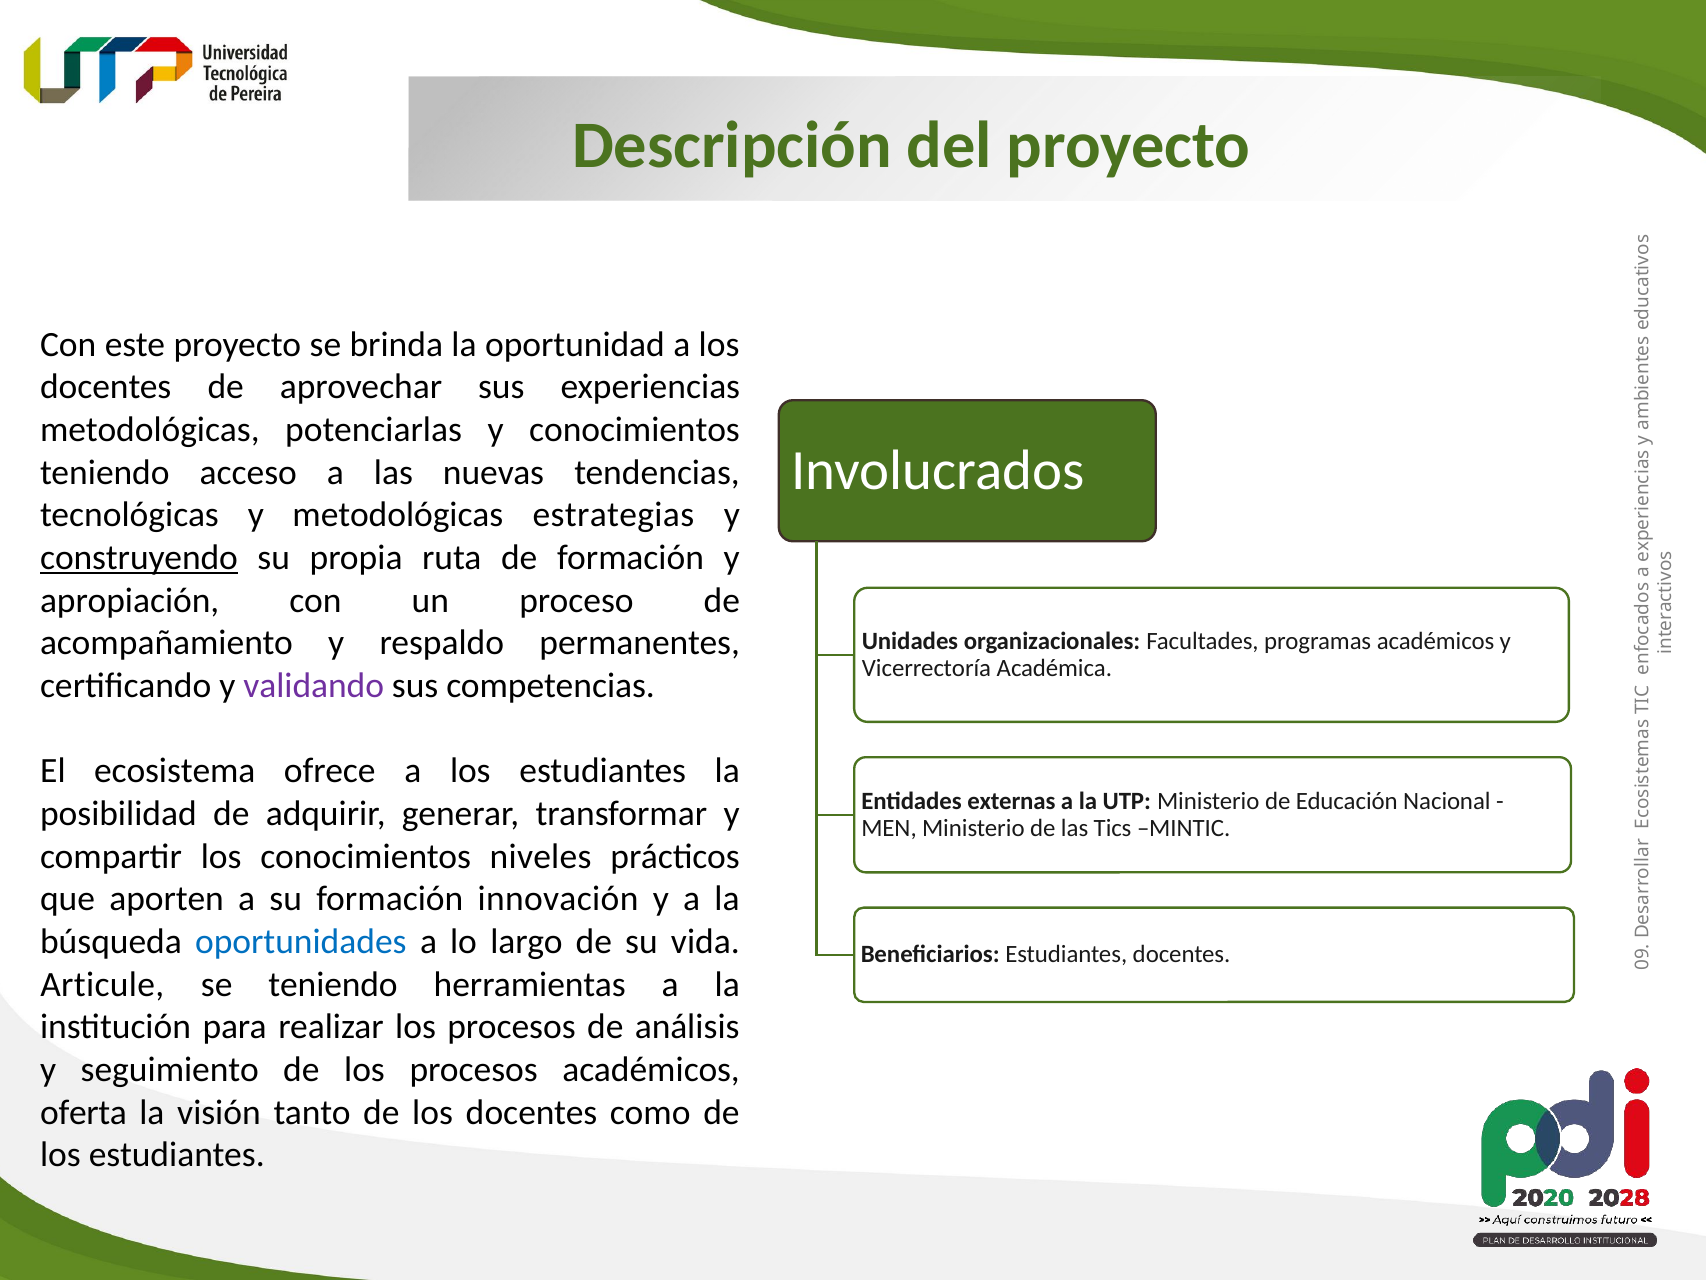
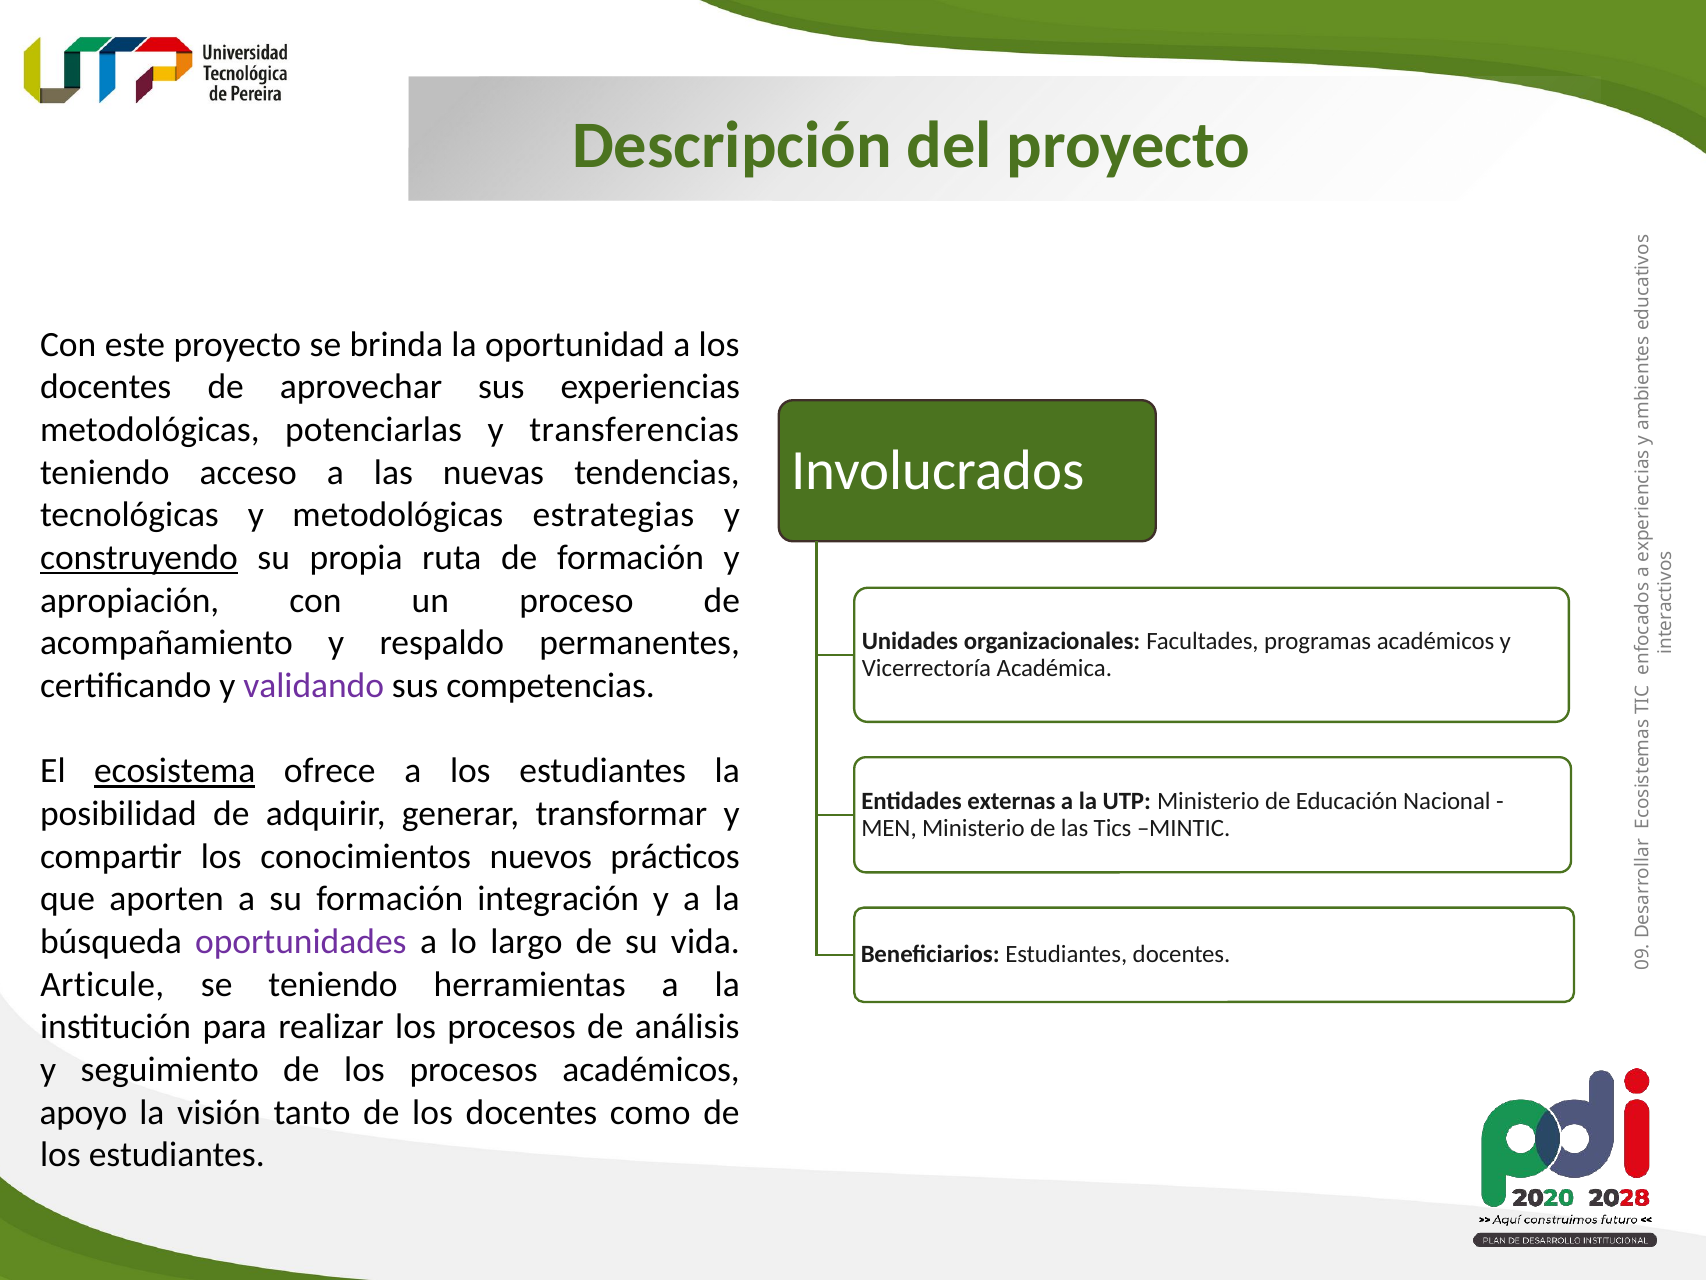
y conocimientos: conocimientos -> transferencias (634, 430)
ecosistema underline: none -> present (175, 771)
niveles: niveles -> nuevos (541, 856)
innovación: innovación -> integración (558, 899)
oportunidades colour: blue -> purple (301, 941)
oferta: oferta -> apoyo (84, 1112)
